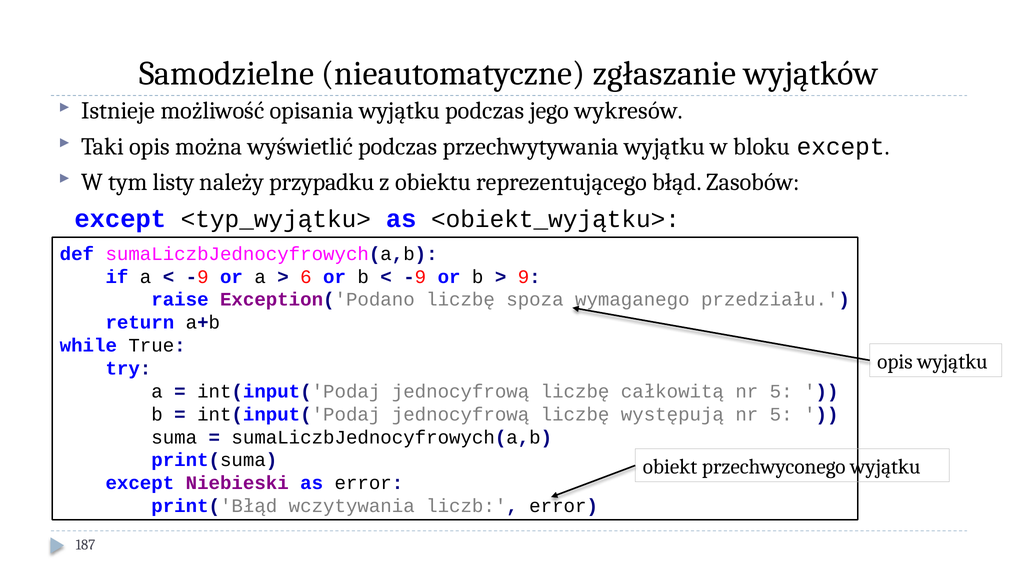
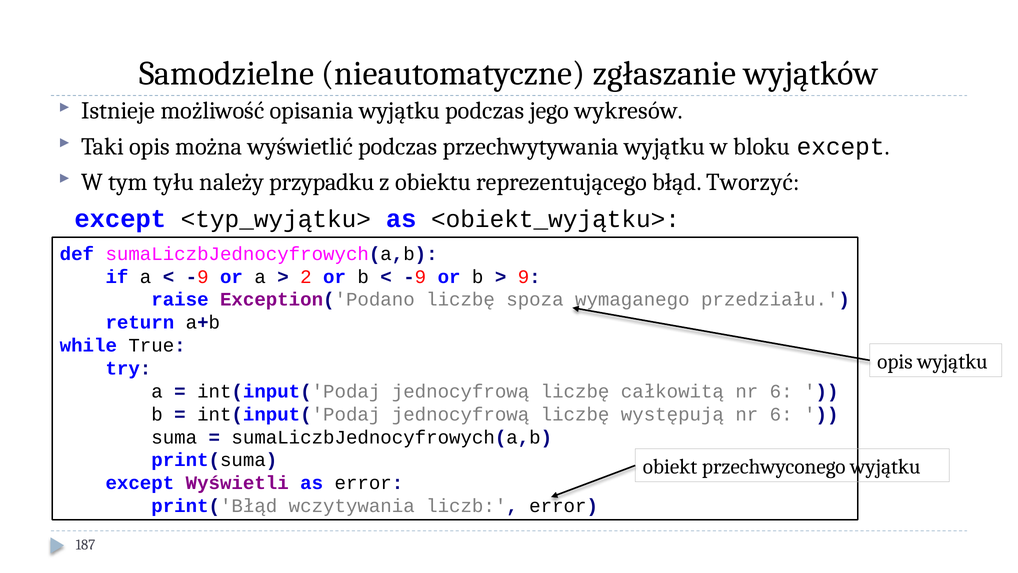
listy: listy -> tyłu (174, 182)
Zasobów: Zasobów -> Tworzyć (753, 182)
6: 6 -> 2 (306, 277)
całkowitą nr 5: 5 -> 6 (781, 391)
5: 5 -> 6 (781, 414)
Niebieski: Niebieski -> Wyświetli (237, 483)
